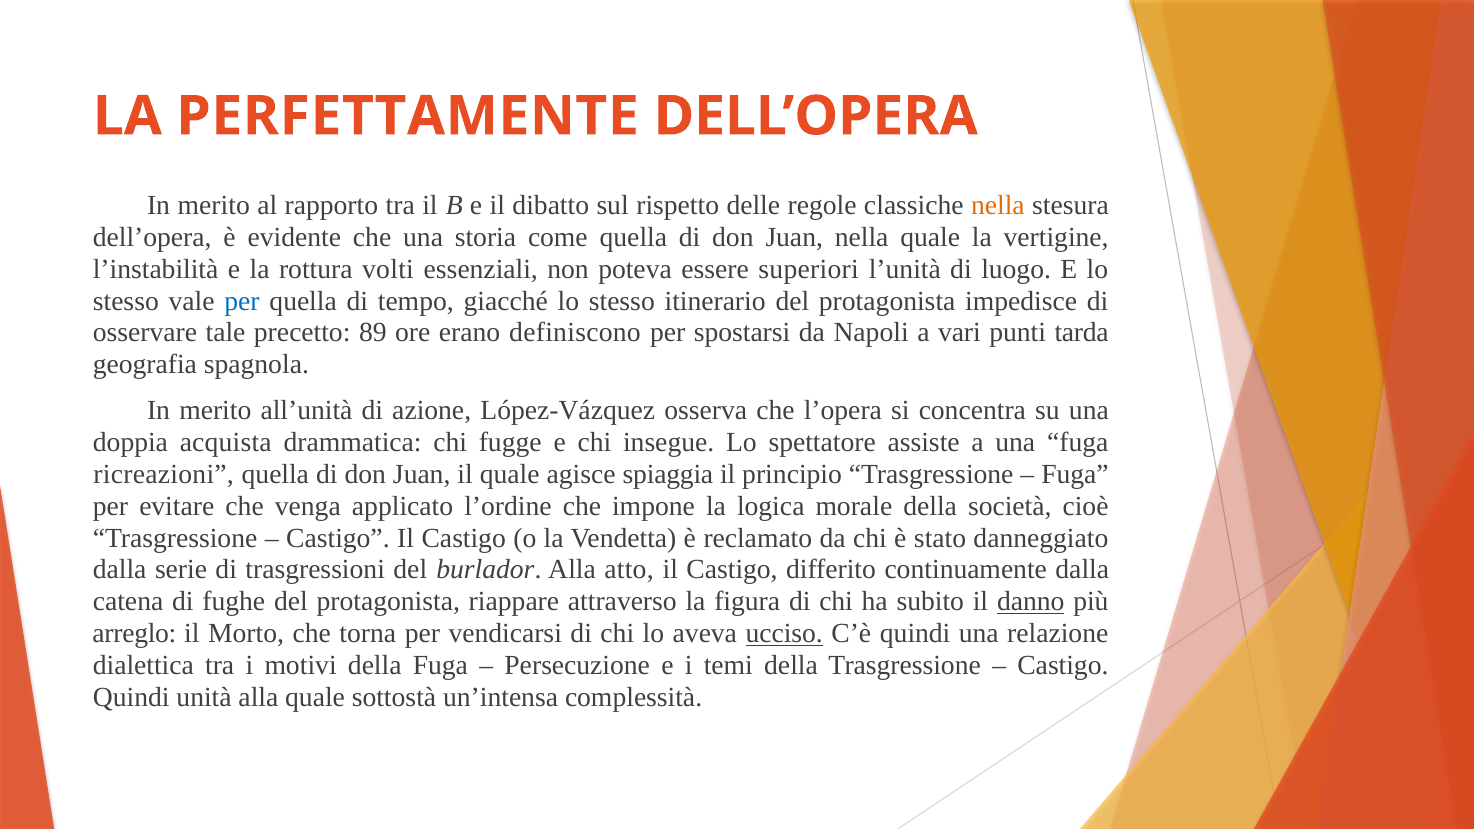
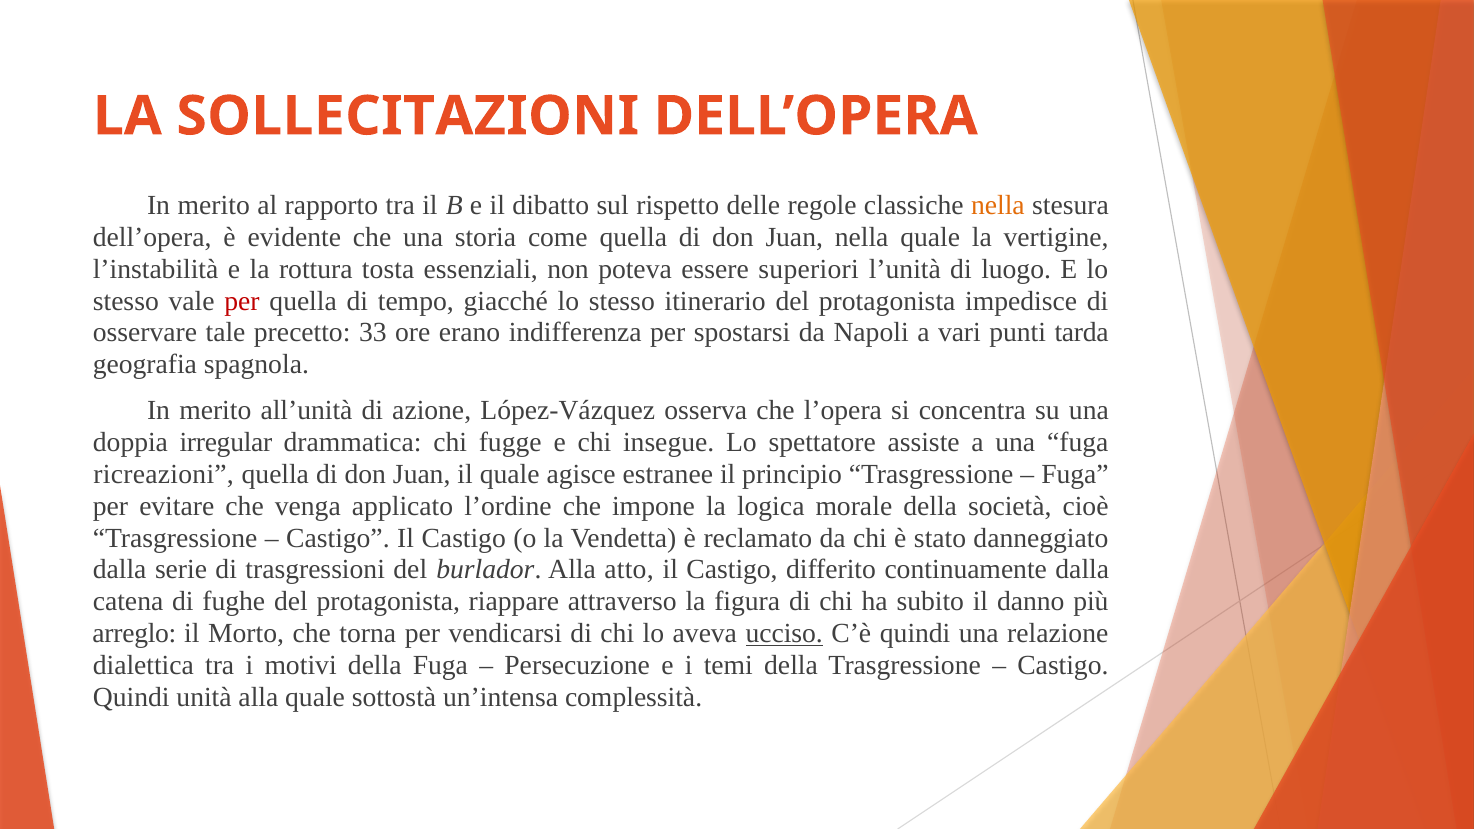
PERFETTAMENTE: PERFETTAMENTE -> SOLLECITAZIONI (408, 116)
volti: volti -> tosta (388, 269)
per colour: blue -> red (242, 301)
89: 89 -> 33 (373, 333)
definiscono: definiscono -> indifferenza (575, 333)
acquista: acquista -> irregular (226, 442)
spiaggia: spiaggia -> estranee (668, 474)
danno underline: present -> none (1031, 602)
